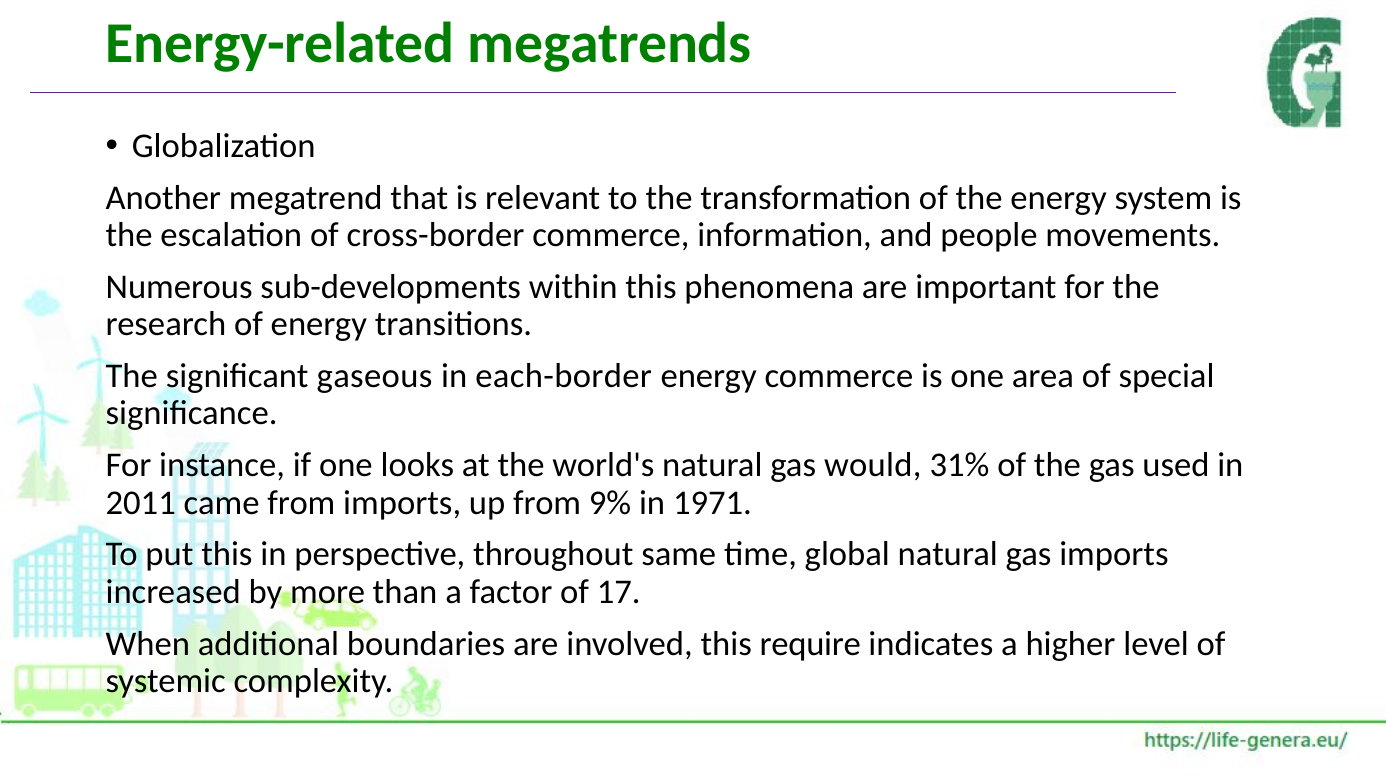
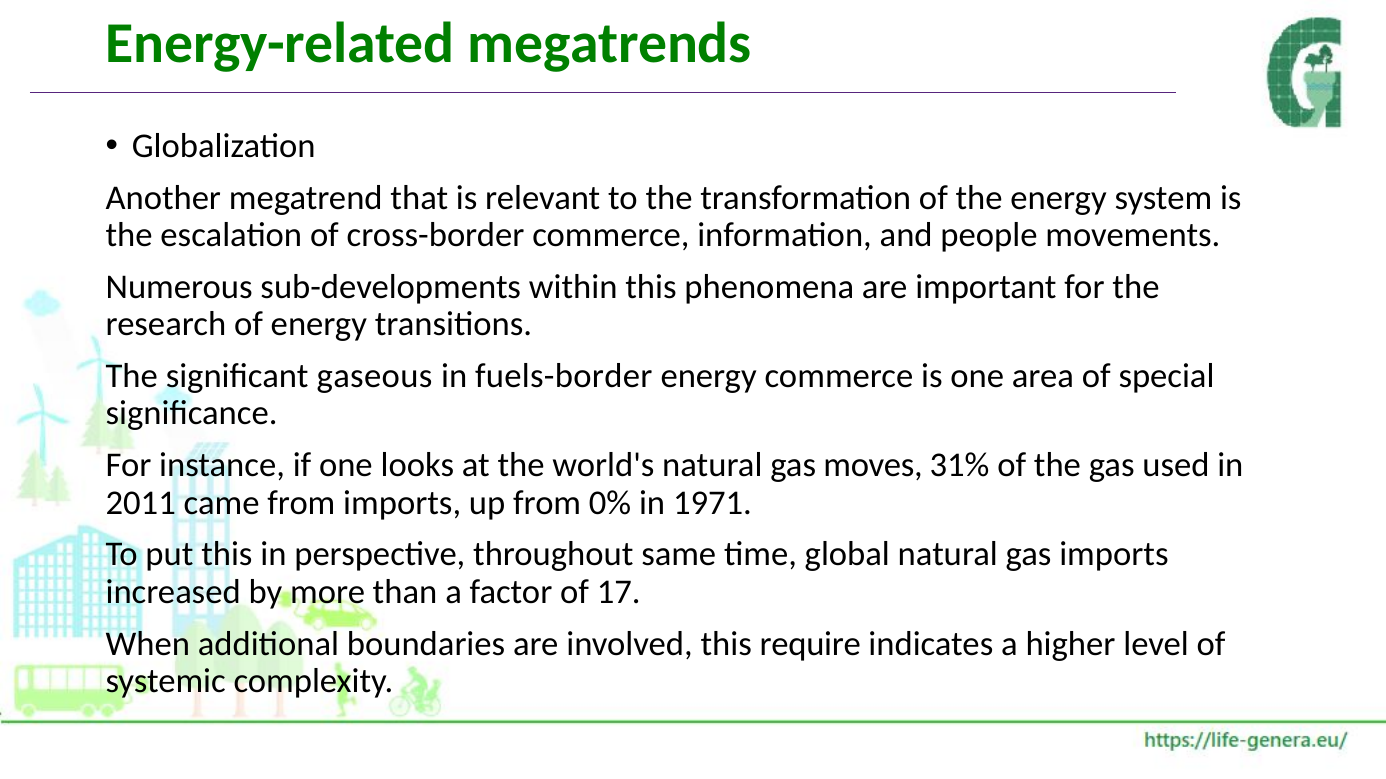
each-border: each-border -> fuels-border (564, 376)
would: would -> moves (873, 466)
9%: 9% -> 0% (610, 503)
